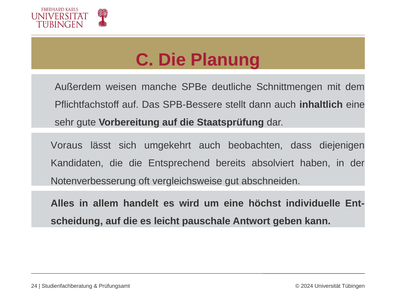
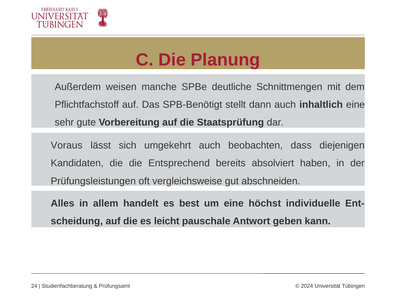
SPB-Bessere: SPB-Bessere -> SPB-Benötigt (192, 105)
Notenverbesserung: Notenverbesserung -> Prüfungsleistungen (93, 181)
wird: wird -> best (189, 203)
